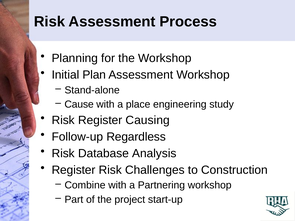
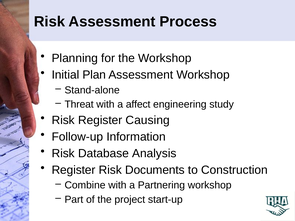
Cause: Cause -> Threat (79, 104)
place: place -> affect (138, 104)
Regardless: Regardless -> Information (136, 137)
Challenges: Challenges -> Documents (155, 170)
